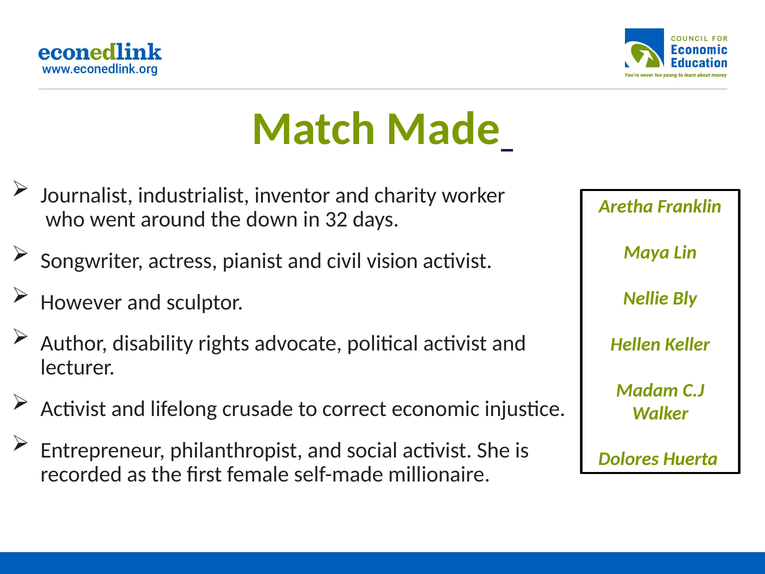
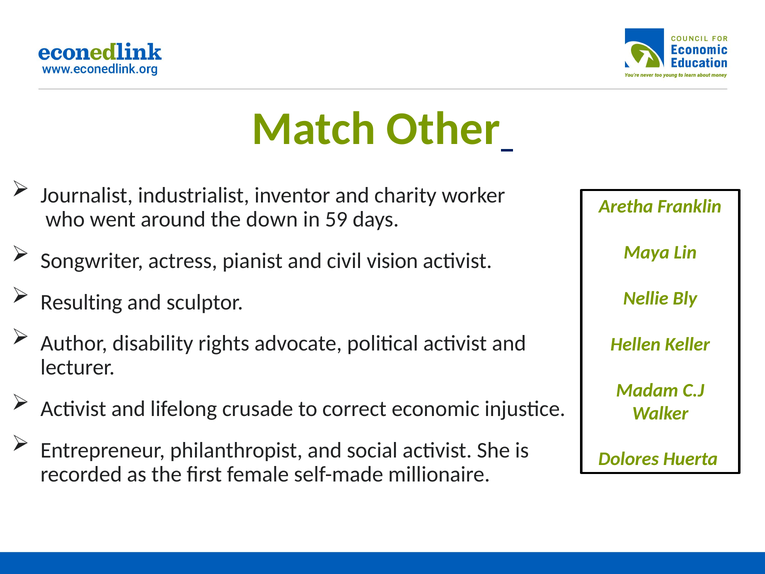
Made: Made -> Other (443, 129)
32: 32 -> 59 (336, 219)
However: However -> Resulting (81, 302)
